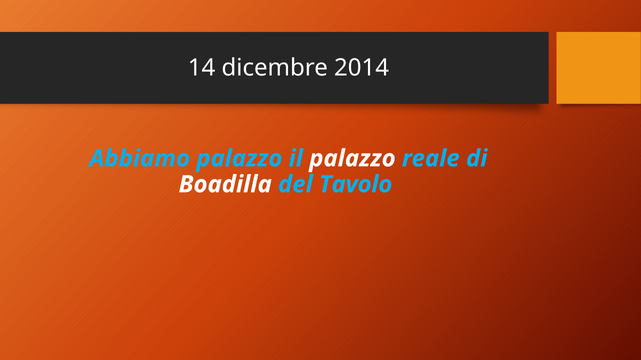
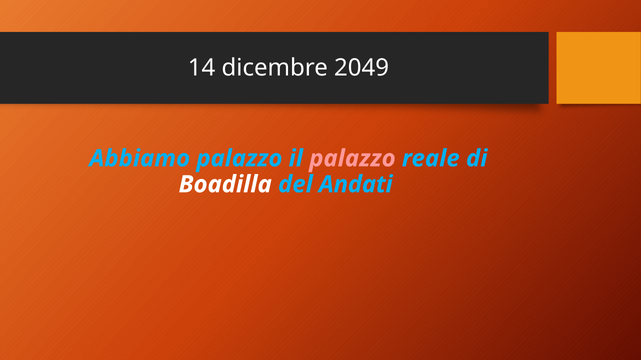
2014: 2014 -> 2049 (362, 68)
palazzo colour: white -> pink (352, 159)
Tavolo: Tavolo -> Andati (356, 185)
